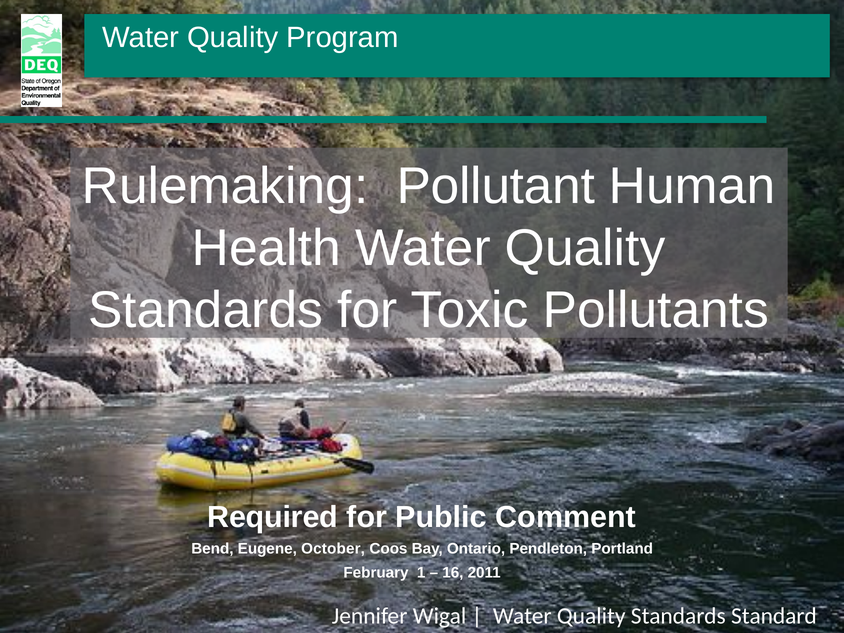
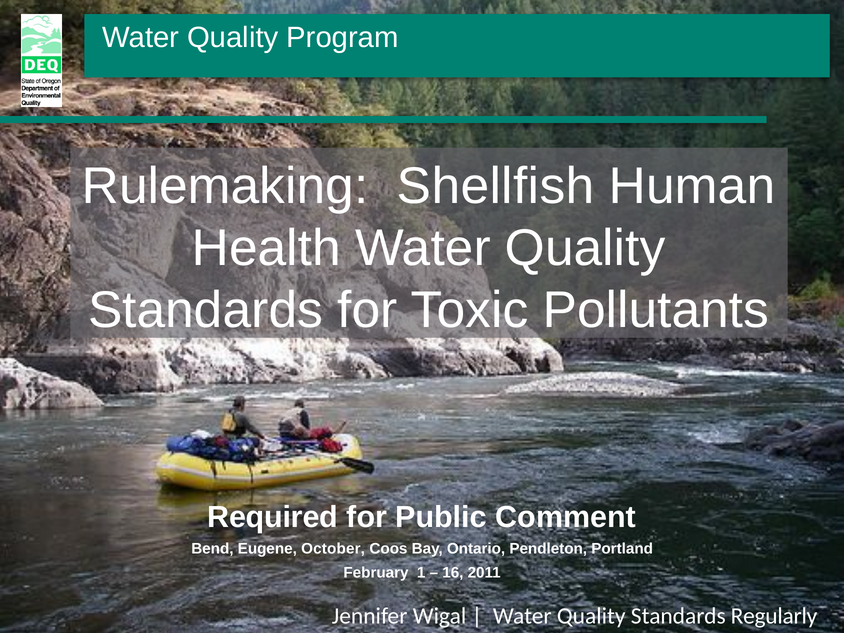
Pollutant: Pollutant -> Shellfish (496, 186)
Standard: Standard -> Regularly (774, 616)
